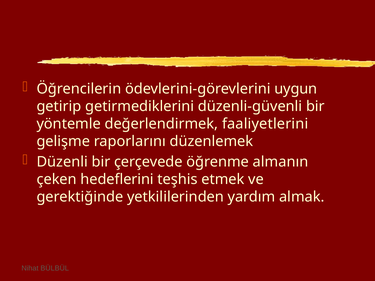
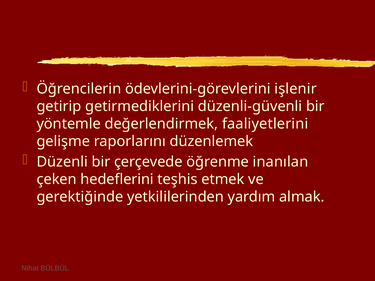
uygun: uygun -> işlenir (296, 89)
almanın: almanın -> inanılan (281, 162)
